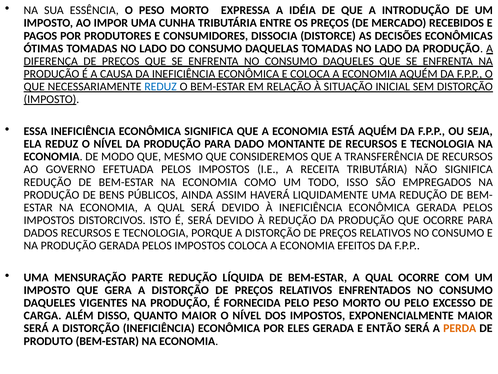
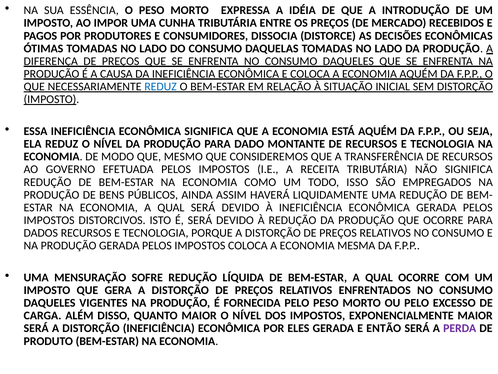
EFEITOS: EFEITOS -> MESMA (356, 245)
PARTE: PARTE -> SOFRE (147, 277)
PERDA colour: orange -> purple (460, 328)
